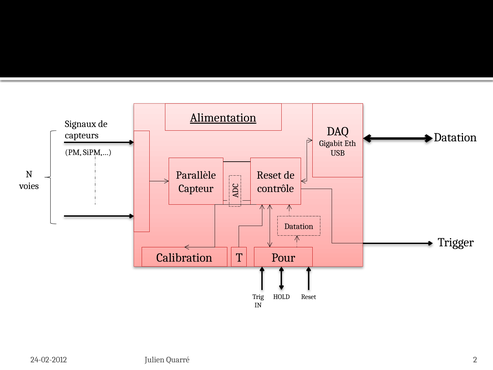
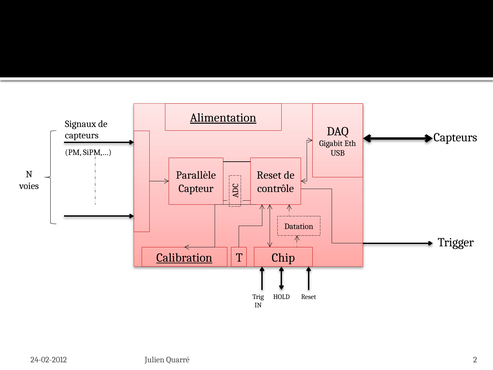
Datation: Datation -> Capteurs (455, 137)
Calibration underline: none -> present (184, 258)
Pour: Pour -> Chip (283, 258)
